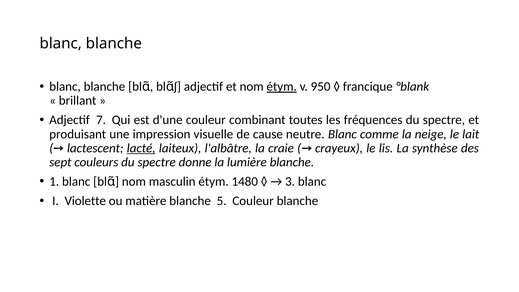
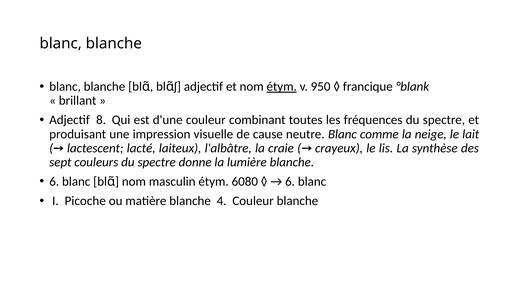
7: 7 -> 8 (101, 120)
lacté underline: present -> none (141, 148)
1: 1 -> 6 (54, 181)
1480: 1480 -> 6080 (245, 181)
3: 3 -> 6 (290, 181)
Violette: Violette -> Picoche (85, 201)
5: 5 -> 4 (222, 201)
